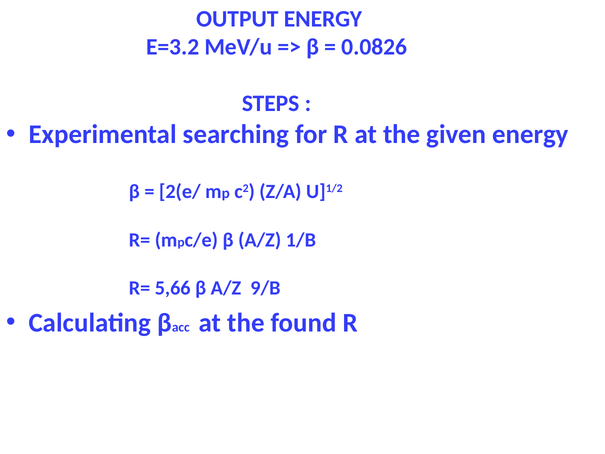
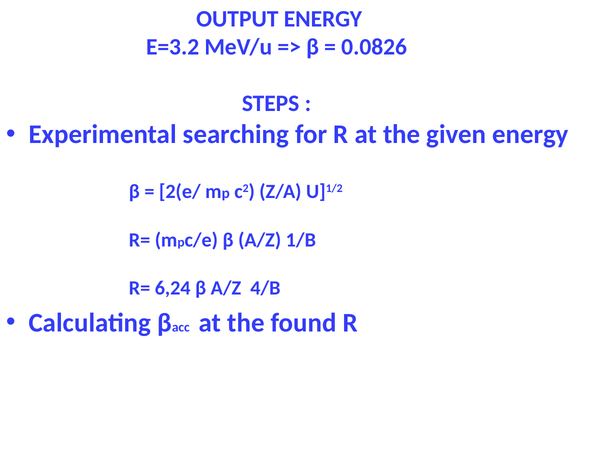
5,66: 5,66 -> 6,24 (173, 288)
9/B: 9/B -> 4/B (265, 288)
